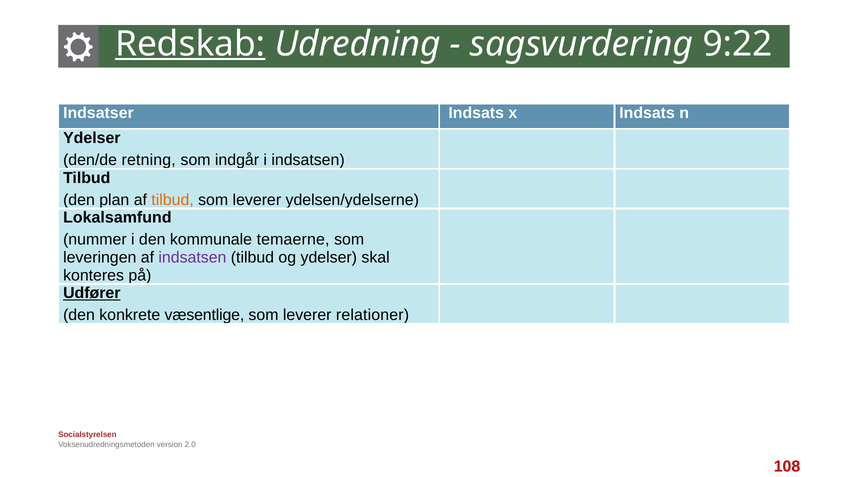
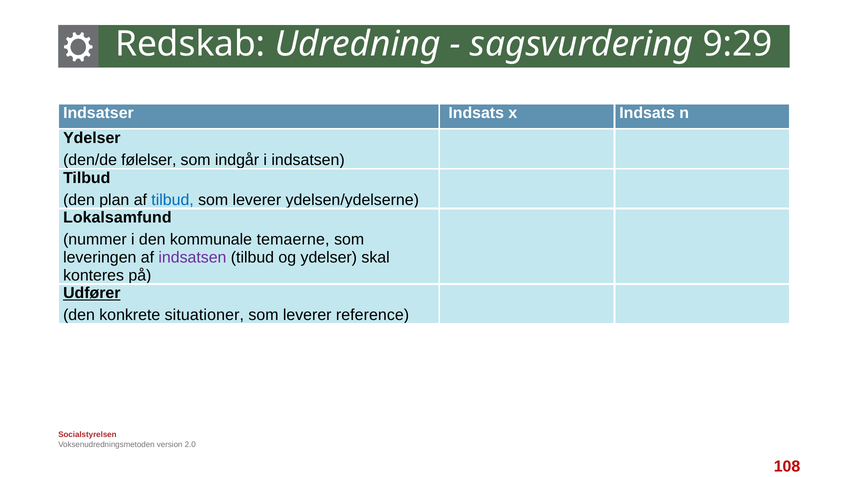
Redskab underline: present -> none (190, 44)
9:22: 9:22 -> 9:29 (738, 44)
retning: retning -> følelser (149, 160)
tilbud colour: orange -> blue (173, 200)
væsentlige: væsentlige -> situationer (204, 315)
relationer: relationer -> reference (373, 315)
